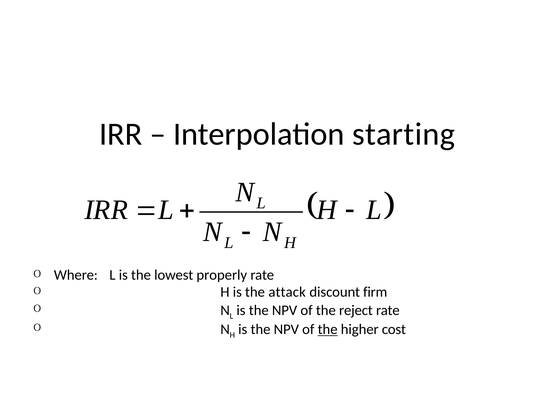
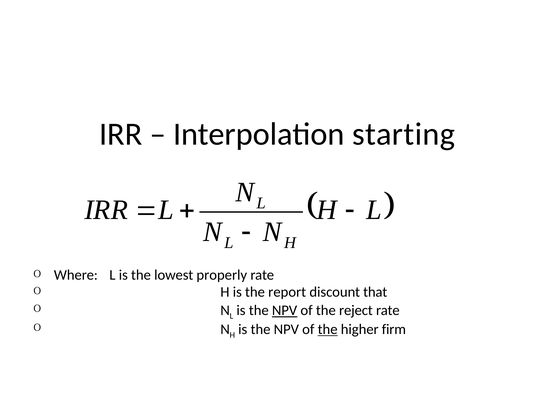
attack: attack -> report (287, 292)
firm: firm -> that (375, 292)
NPV underline: none -> present (285, 311)
cost: cost -> firm (394, 330)
